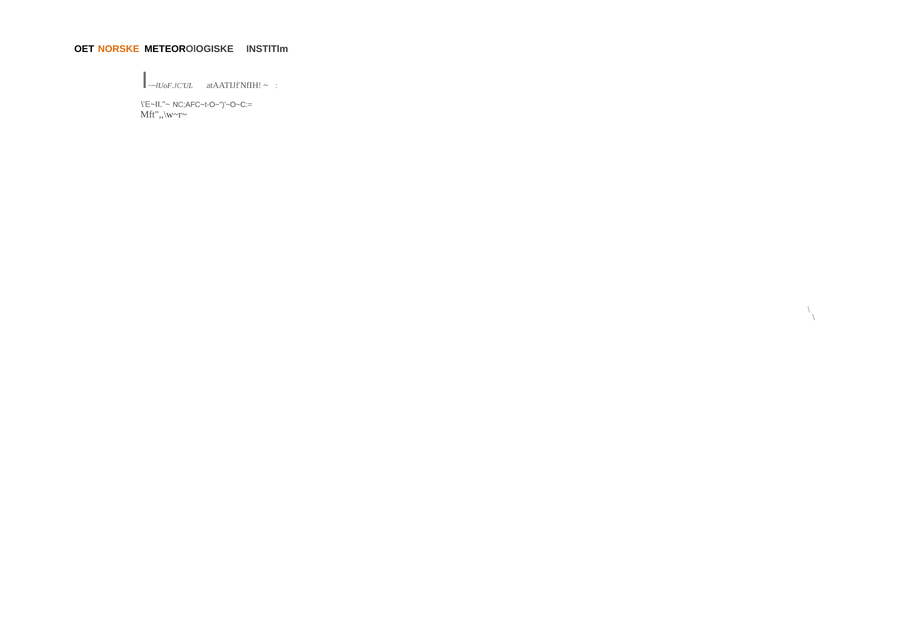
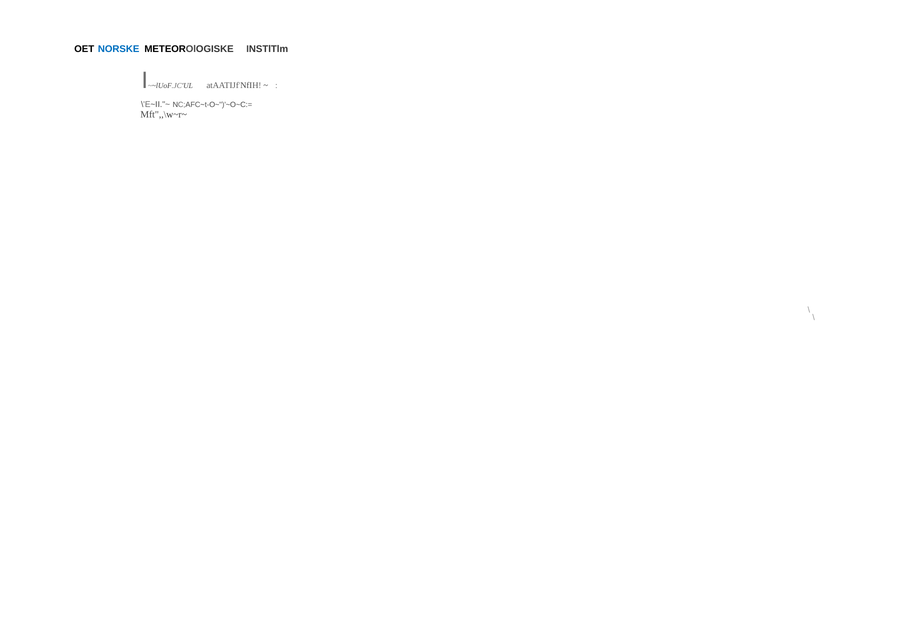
NORSKE colour: orange -> blue (119, 49)
